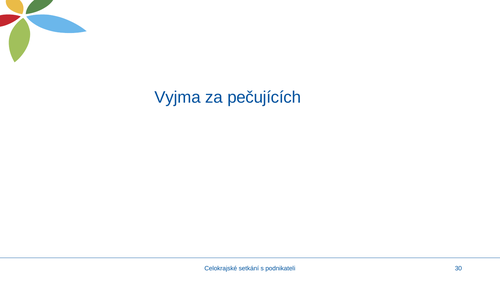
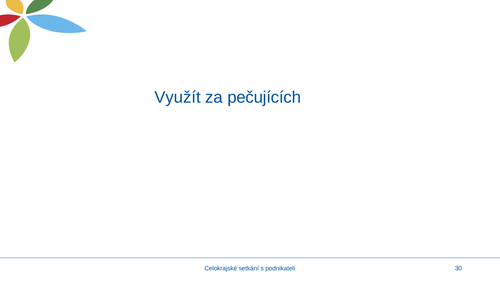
Vyjma: Vyjma -> Využít (177, 97)
